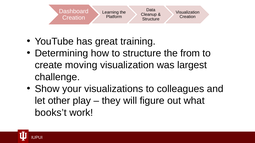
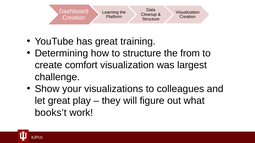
moving: moving -> comfort (81, 65)
let other: other -> great (59, 101)
